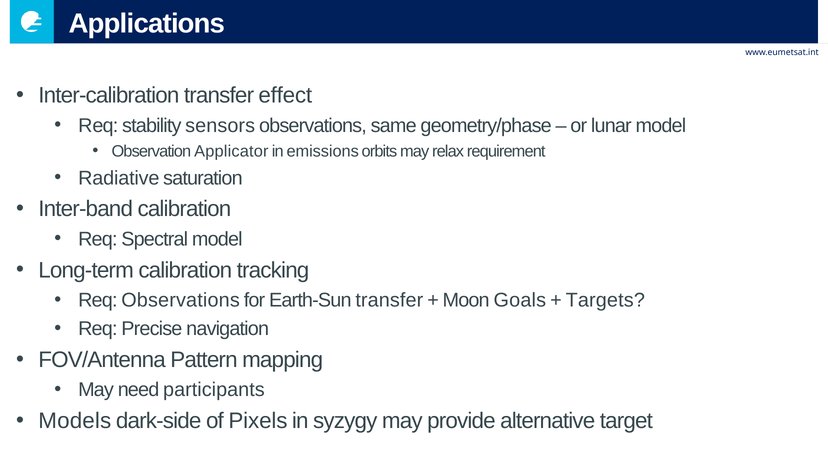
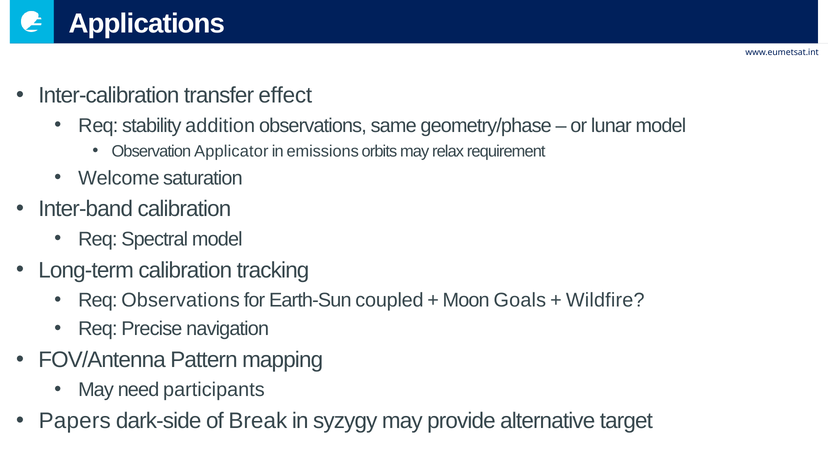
sensors: sensors -> addition (220, 126)
Radiative: Radiative -> Welcome (119, 178)
Earth-Sun transfer: transfer -> coupled (389, 300)
Targets: Targets -> Wildfire (605, 300)
Models: Models -> Papers (75, 421)
Pixels: Pixels -> Break (258, 421)
